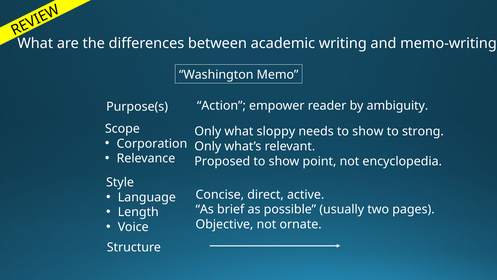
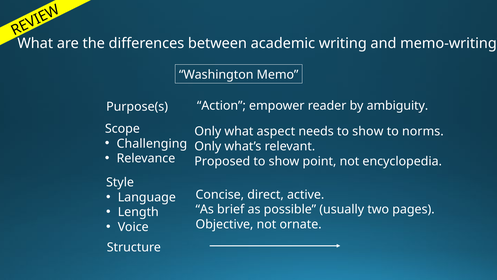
sloppy: sloppy -> aspect (276, 131)
strong: strong -> norms (423, 131)
Corporation: Corporation -> Challenging (152, 143)
